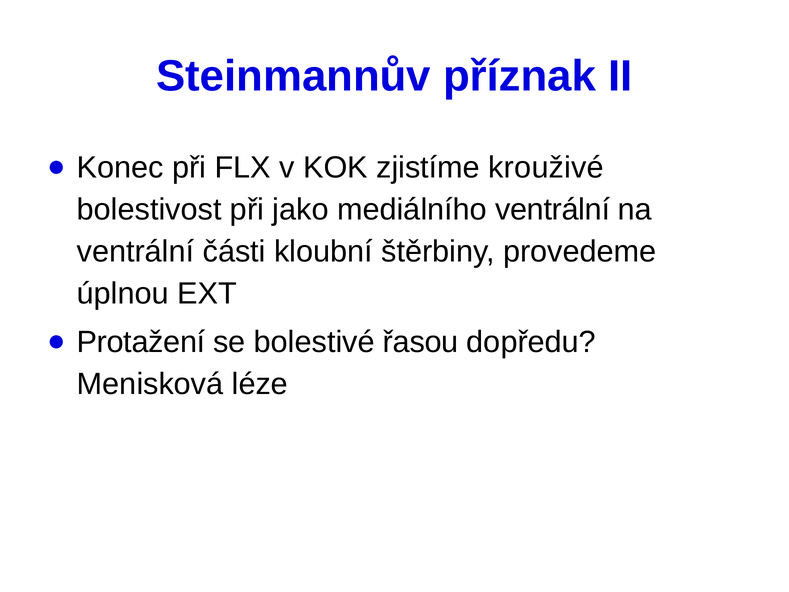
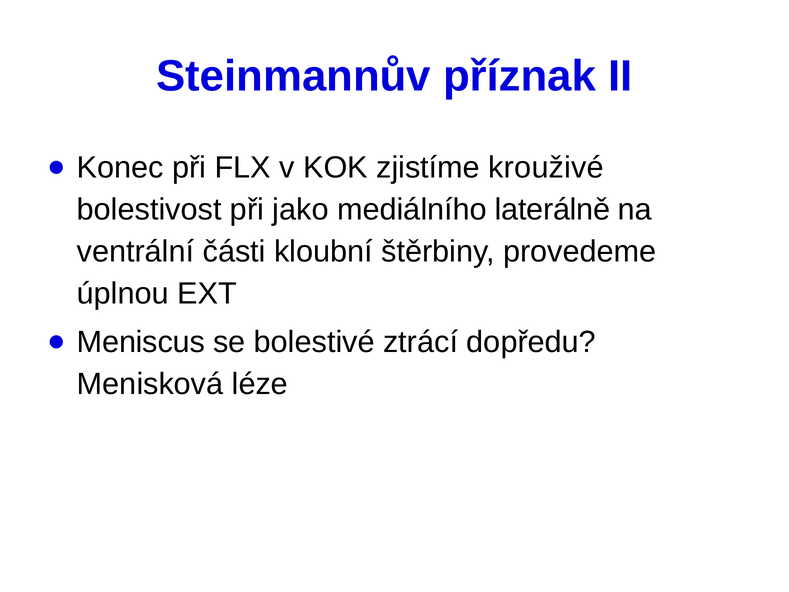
mediálního ventrální: ventrální -> laterálně (553, 210)
Protažení: Protažení -> Meniscus (141, 342)
řasou: řasou -> ztrácí (421, 342)
